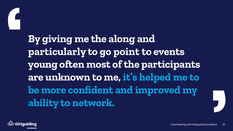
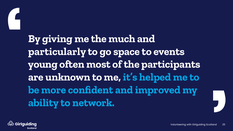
along: along -> much (122, 39)
point: point -> space (127, 52)
